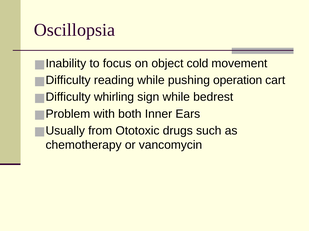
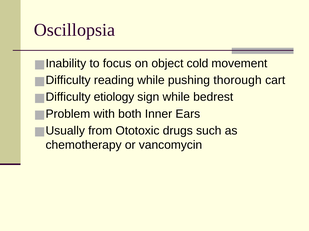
operation: operation -> thorough (238, 81)
whirling: whirling -> etiology (114, 97)
